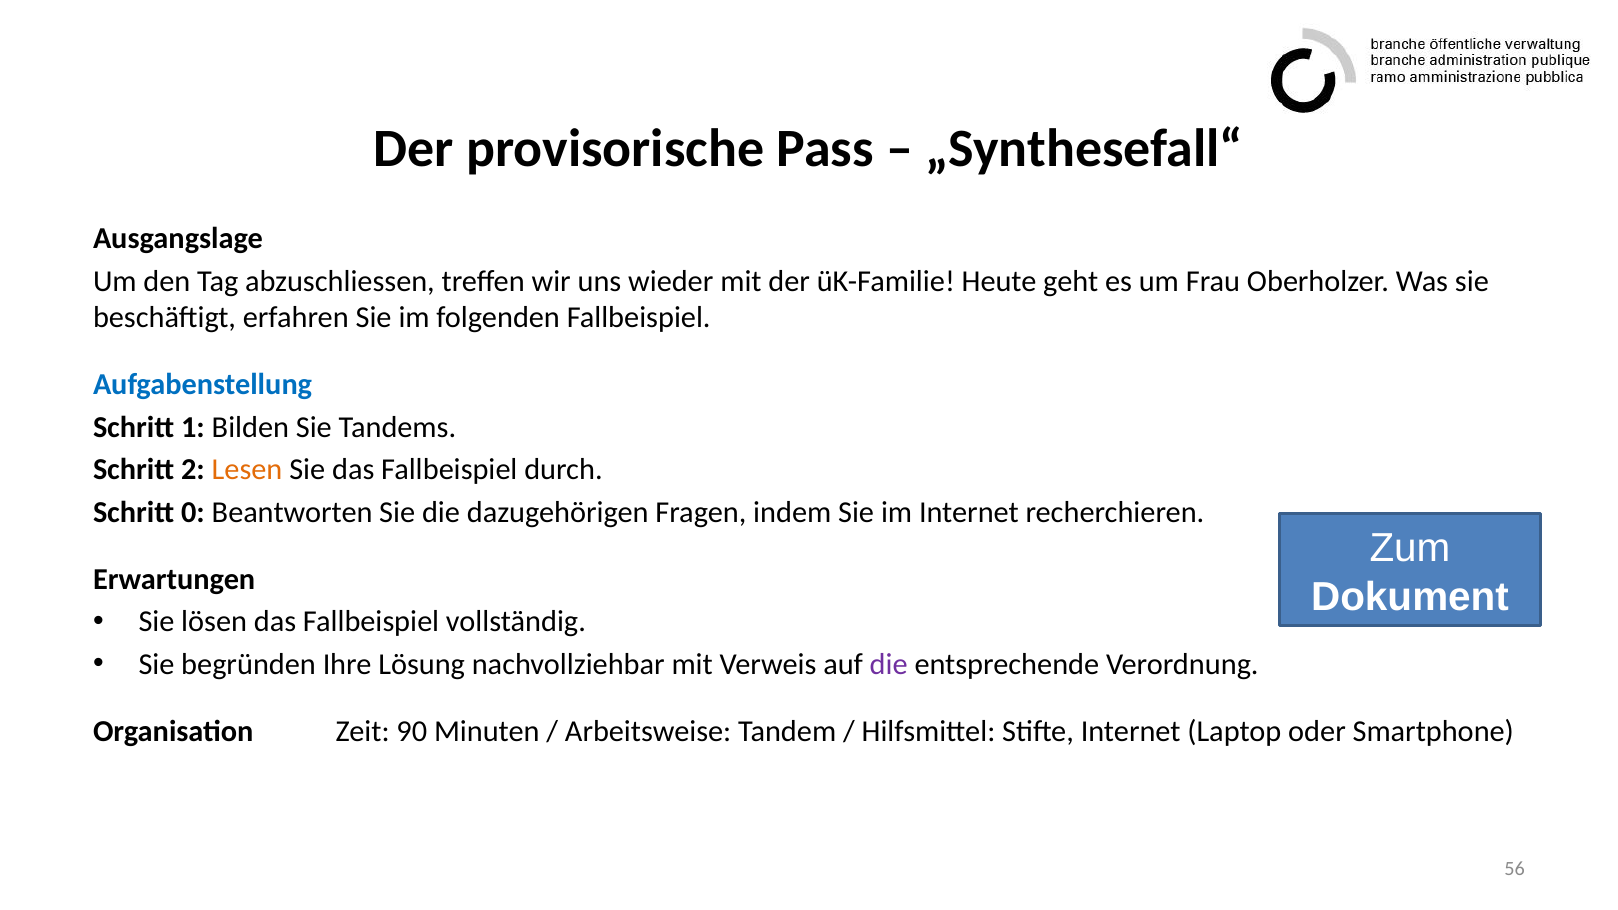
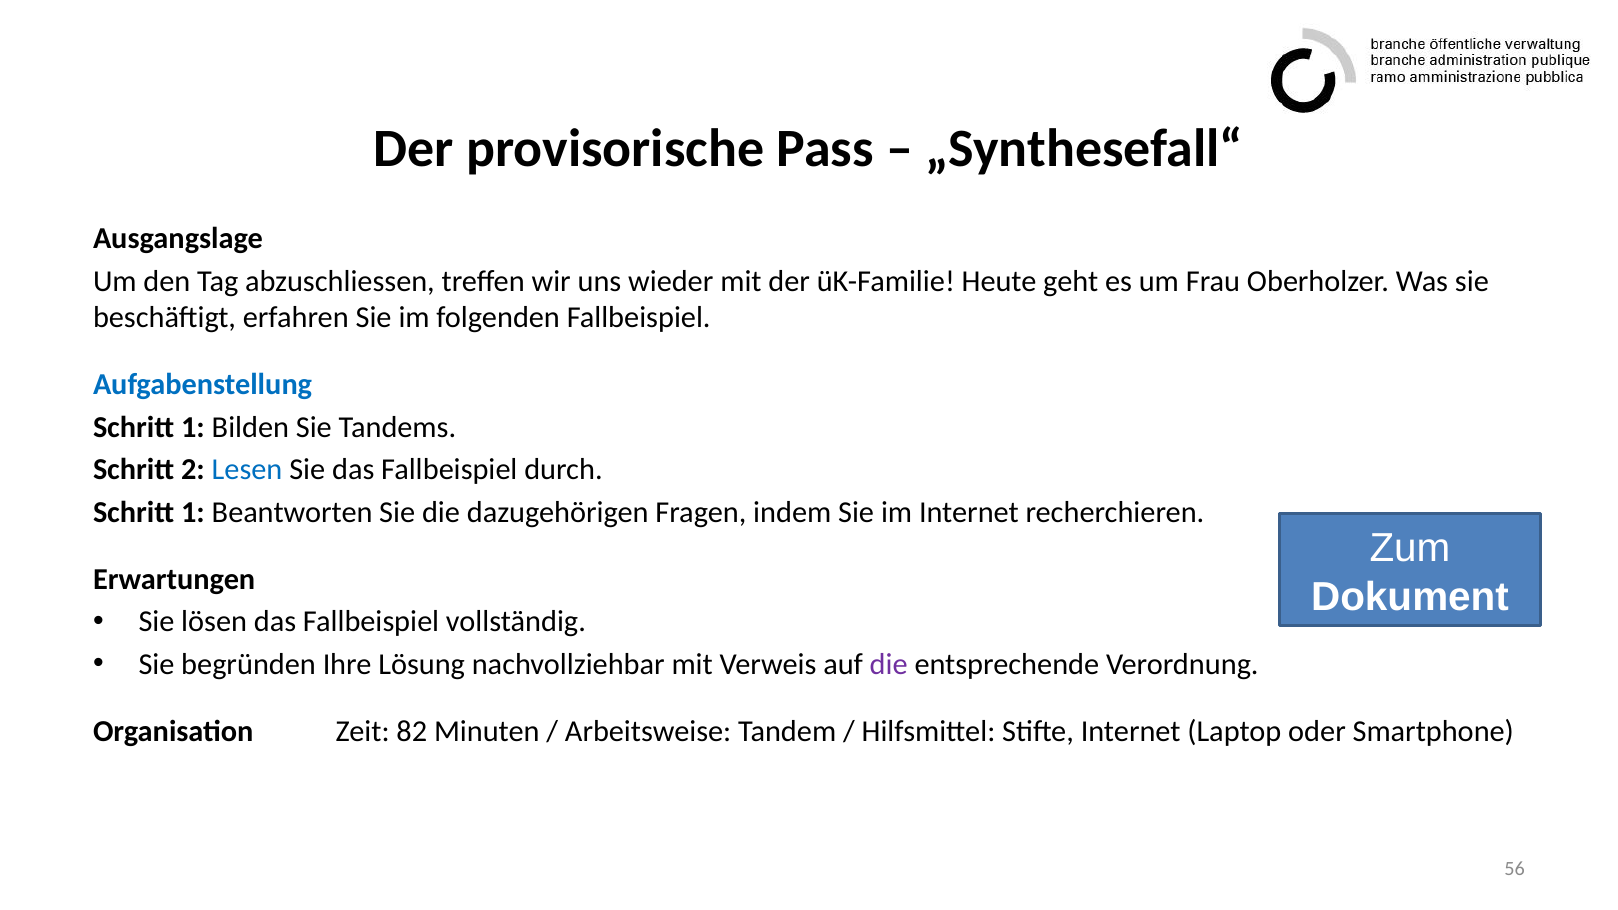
Lesen colour: orange -> blue (247, 470)
0: 0 -> 1 (193, 512)
90: 90 -> 82 (412, 732)
